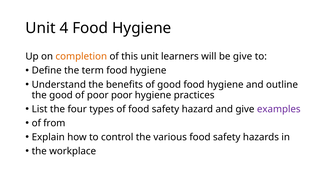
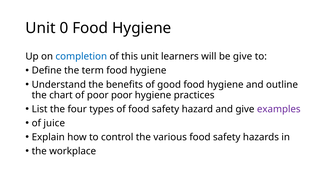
4: 4 -> 0 (64, 28)
completion colour: orange -> blue (81, 56)
the good: good -> chart (61, 95)
from: from -> juice (54, 123)
